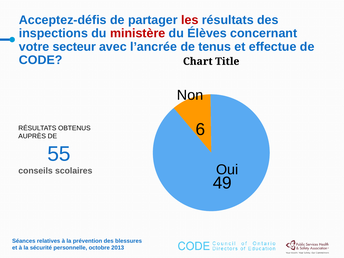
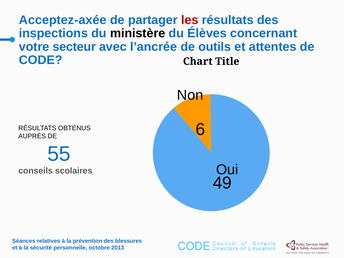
Acceptez-défis: Acceptez-défis -> Acceptez-axée (63, 20)
ministère colour: red -> black (138, 33)
tenus: tenus -> outils (215, 47)
effectue: effectue -> attentes (273, 47)
